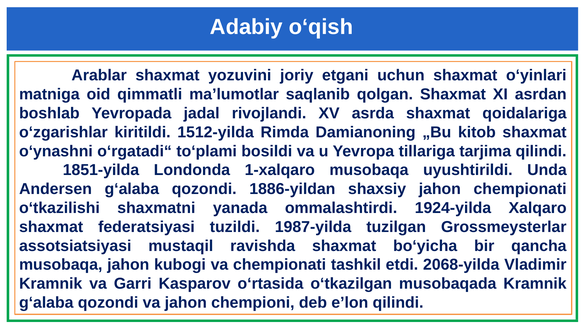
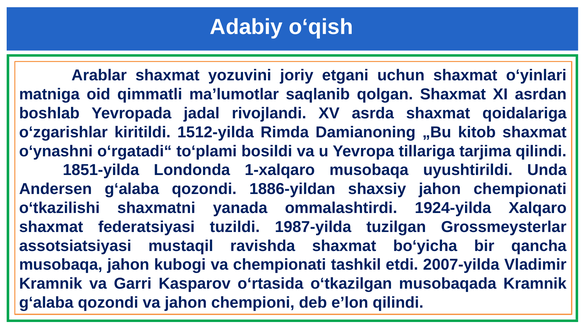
2068-yilda: 2068-yilda -> 2007-yilda (461, 265)
